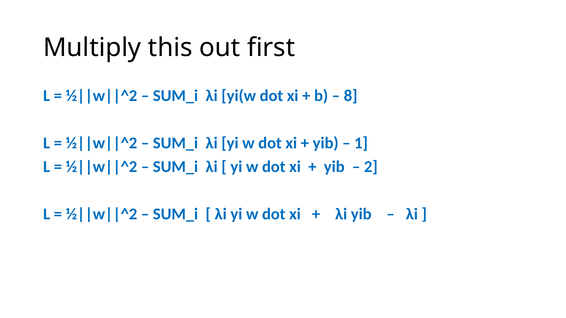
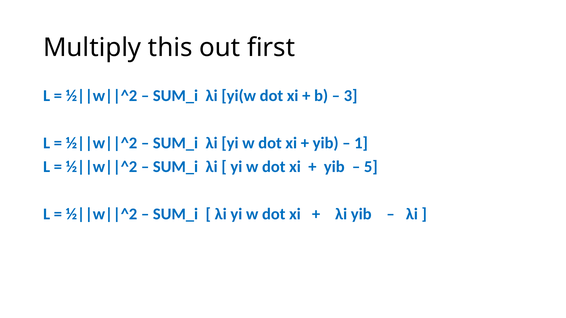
8: 8 -> 3 (351, 96)
2: 2 -> 5 (371, 167)
